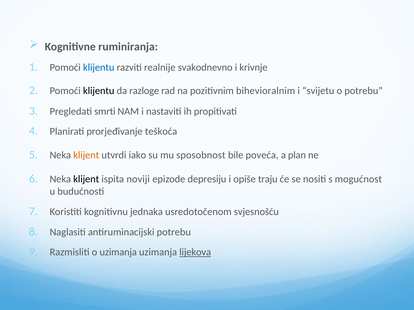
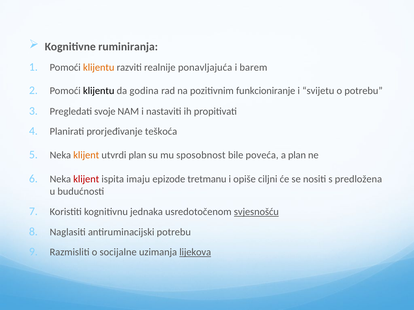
klijentu colour: blue -> orange (99, 67)
svakodnevno: svakodnevno -> ponavljajuća (205, 67)
krivnje: krivnje -> barem (253, 67)
razloge: razloge -> godina (144, 91)
bihevioralnim: bihevioralnim -> funkcioniranje (266, 91)
smrti: smrti -> svoje (105, 112)
utvrdi iako: iako -> plan (137, 155)
klijent colour: black -> red (86, 179)
noviji: noviji -> imaju (138, 179)
depresiju: depresiju -> tretmanu (207, 179)
traju: traju -> ciljni (268, 179)
mogućnost: mogućnost -> predložena (358, 179)
svjesnošću underline: none -> present (256, 212)
o uzimanja: uzimanja -> socijalne (118, 253)
